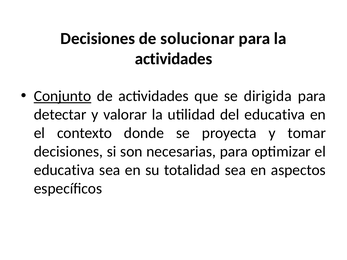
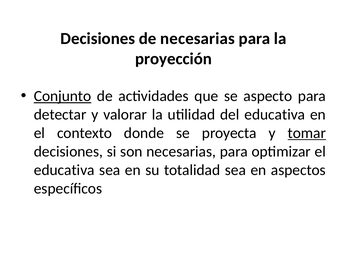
de solucionar: solucionar -> necesarias (198, 39)
actividades: actividades -> proyección (173, 59)
dirigida: dirigida -> aspecto (268, 96)
tomar underline: none -> present (307, 133)
